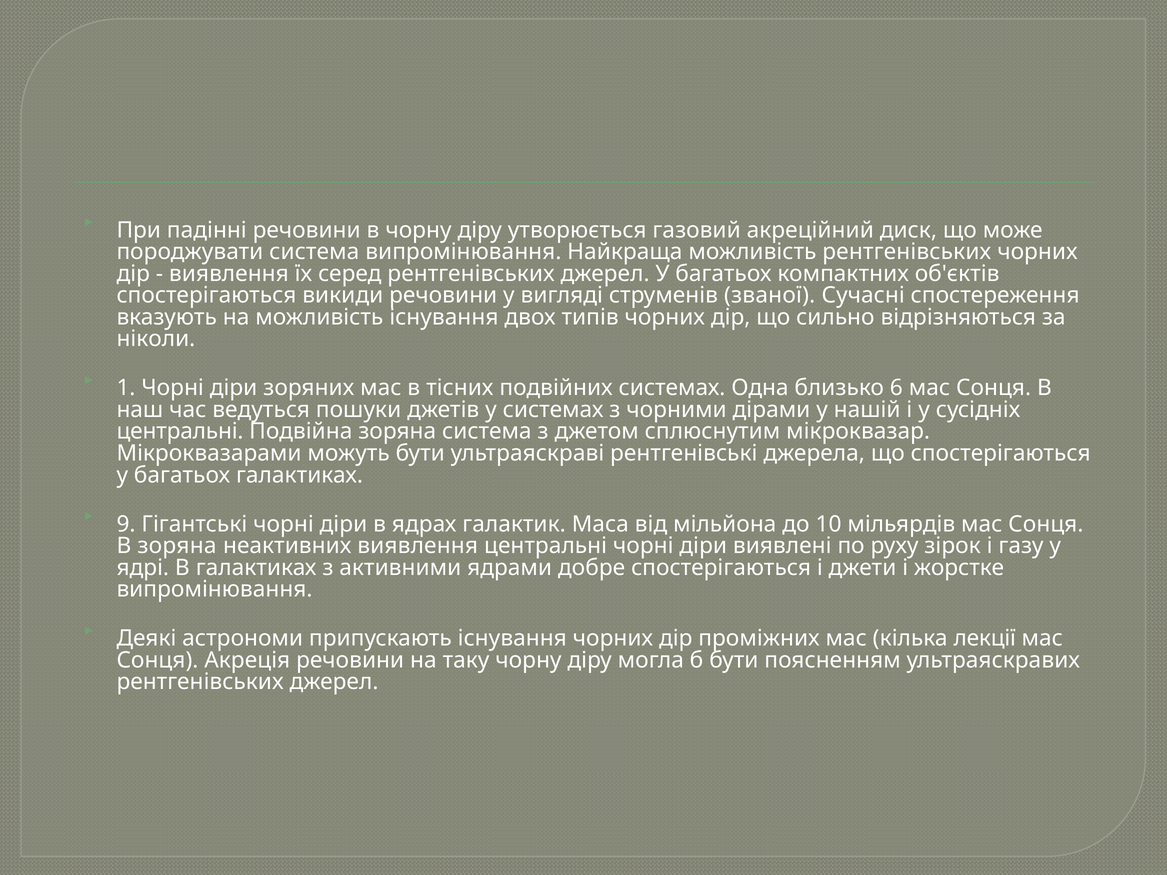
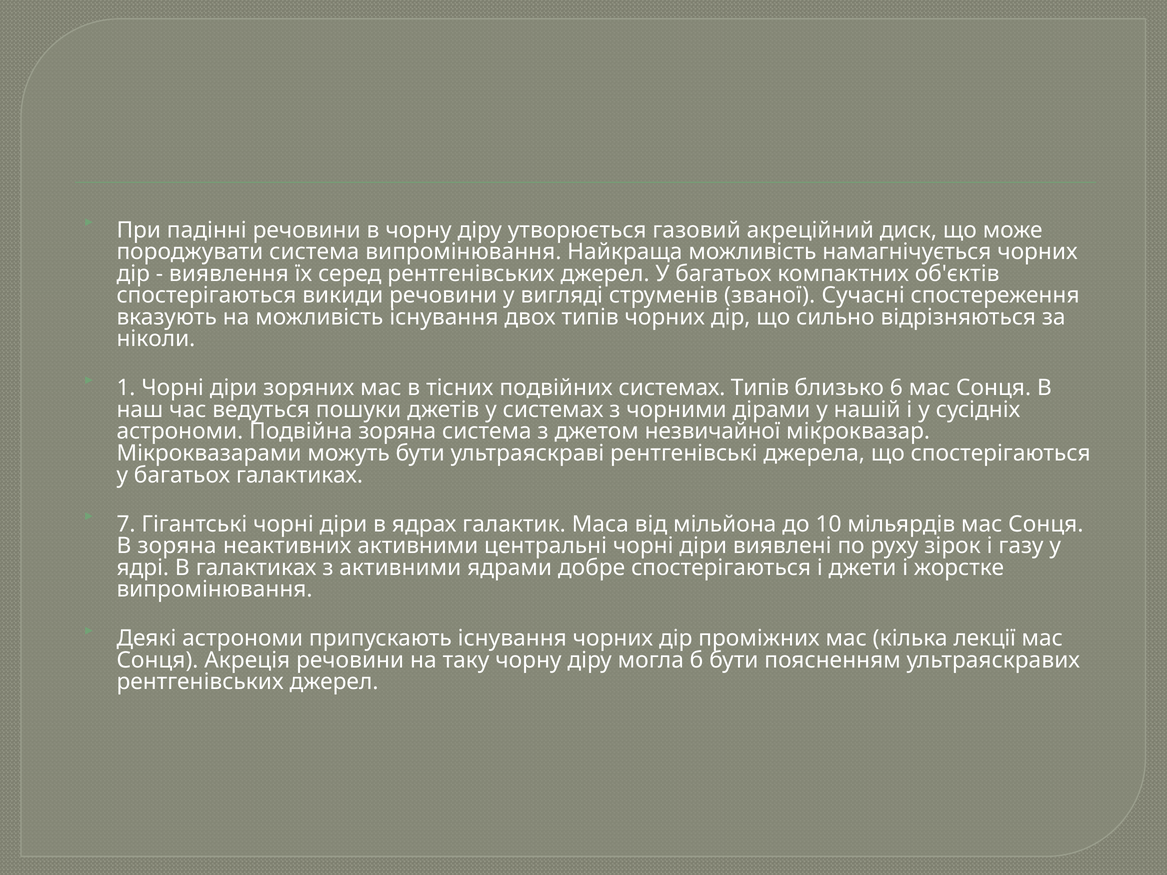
можливість рентгенівських: рентгенівських -> намагнічується (907, 252)
системах Одна: Одна -> Типів (760, 388)
центральні: центральні -> астрономи (180, 432)
сплюснутим: сплюснутим -> незвичайної (713, 432)
9: 9 -> 7 (126, 524)
неактивних виявлення: виявлення -> активними (418, 546)
